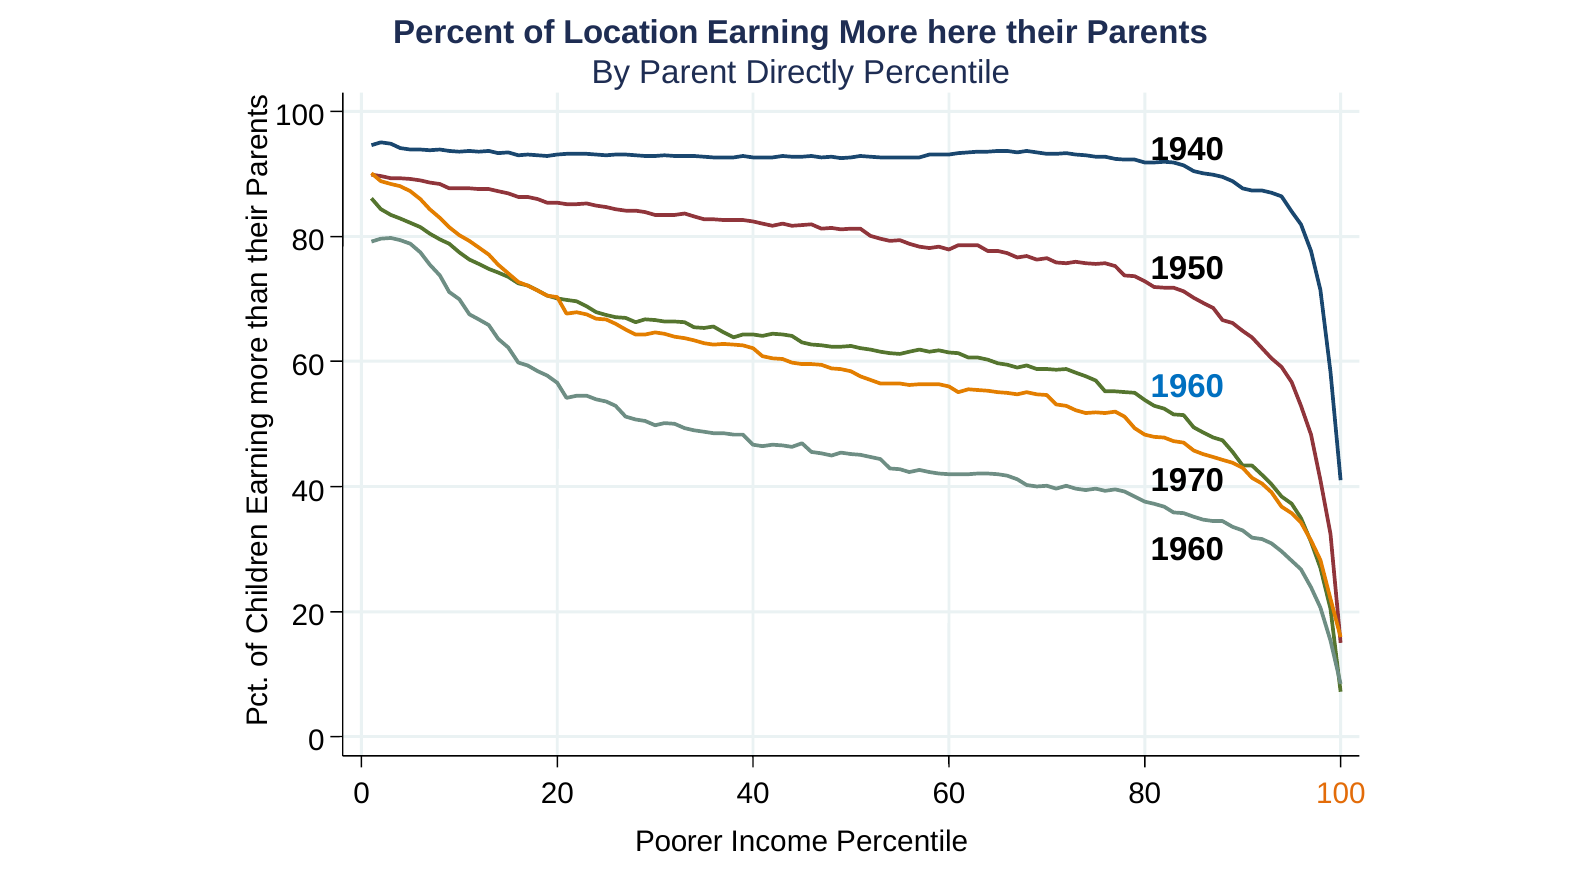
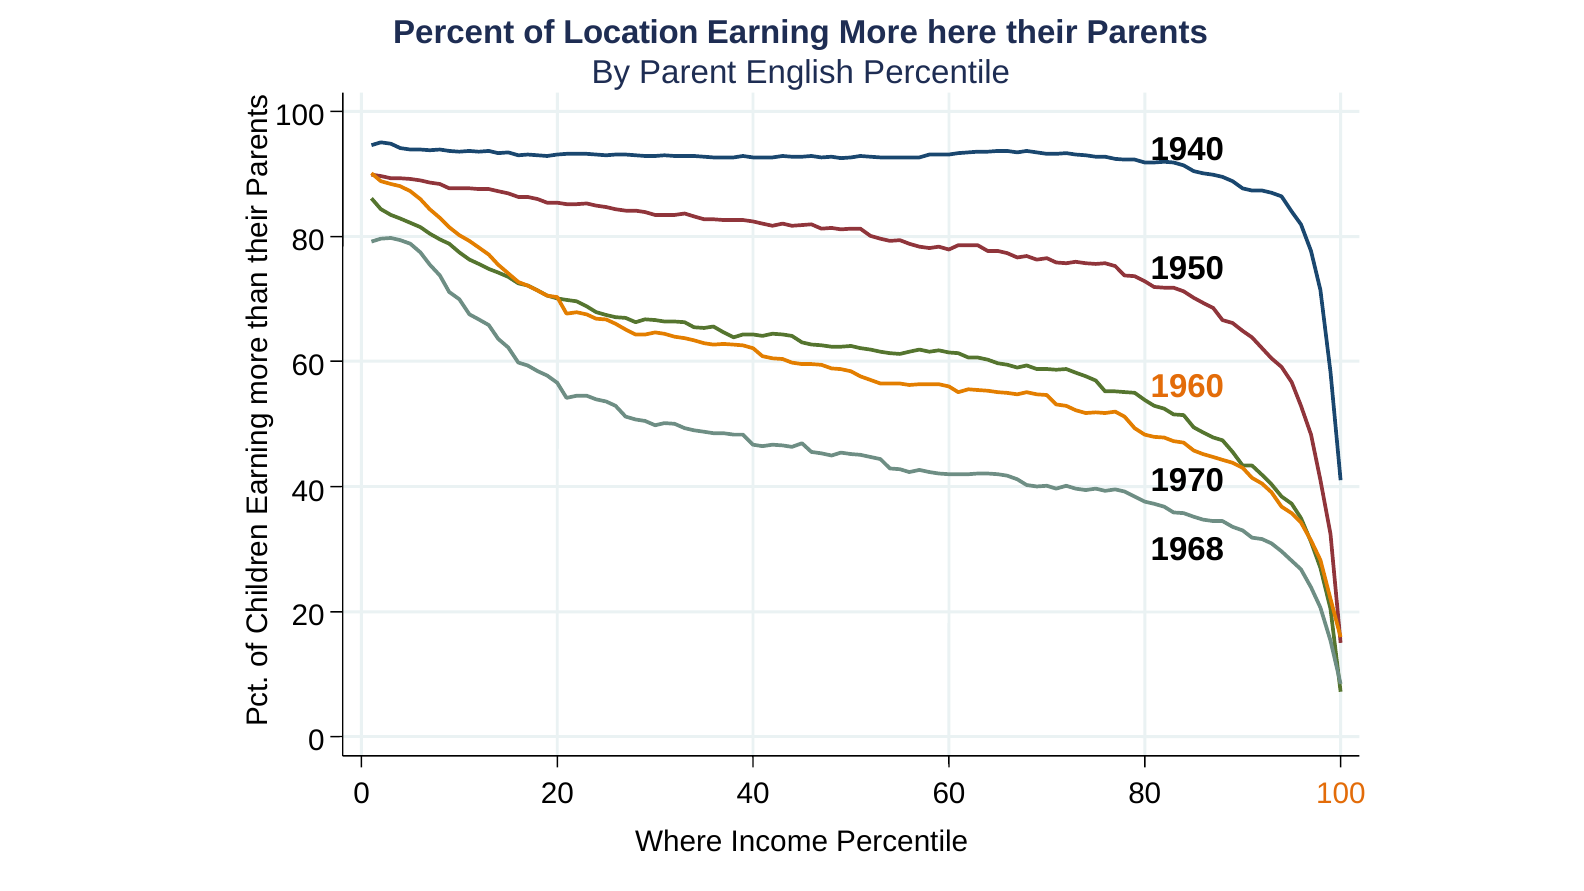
Directly: Directly -> English (800, 73)
1960 colour: blue -> orange (1187, 387)
1960: 1960 -> 1968 (1187, 550)
Poorer: Poorer -> Where (679, 842)
